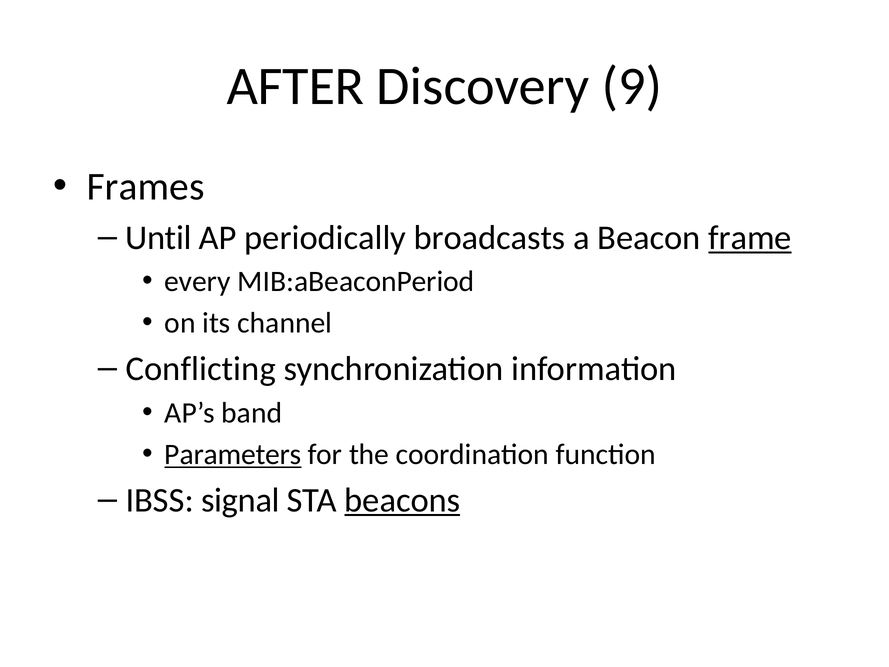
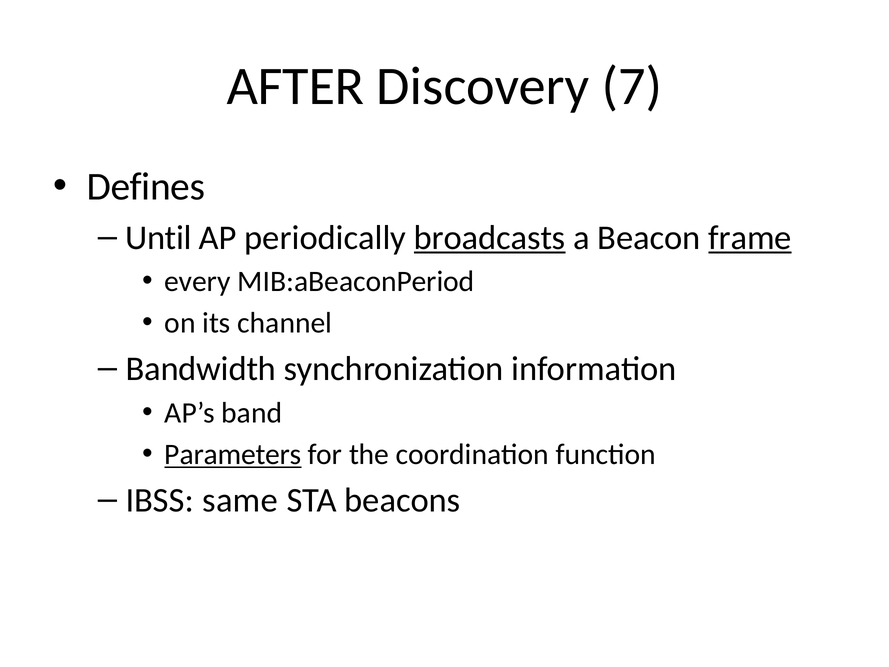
9: 9 -> 7 (632, 86)
Frames: Frames -> Defines (146, 187)
broadcasts underline: none -> present (490, 238)
Conflicting: Conflicting -> Bandwidth (201, 369)
signal: signal -> same (240, 500)
beacons underline: present -> none (402, 500)
